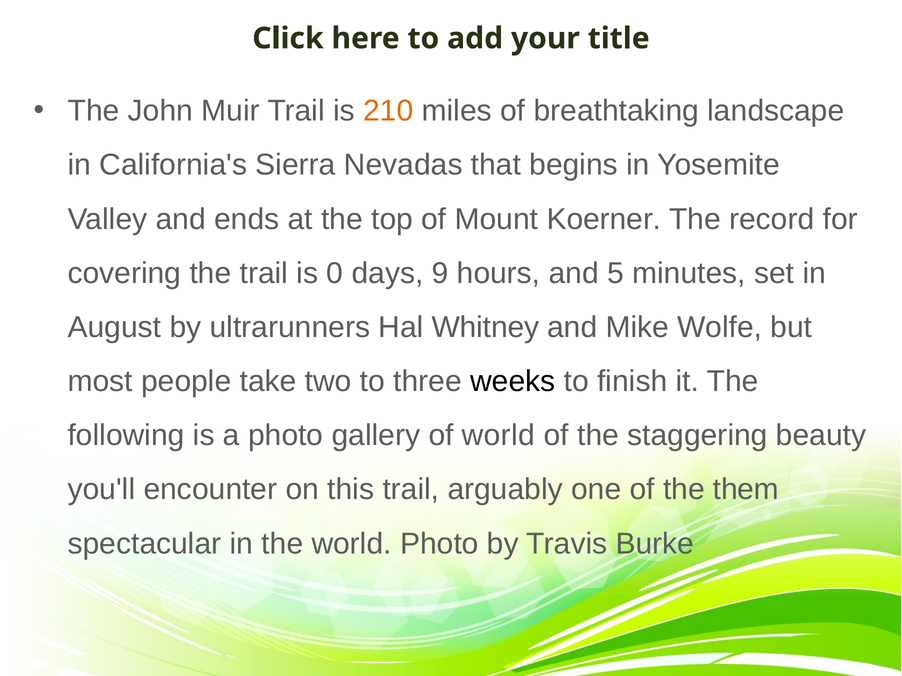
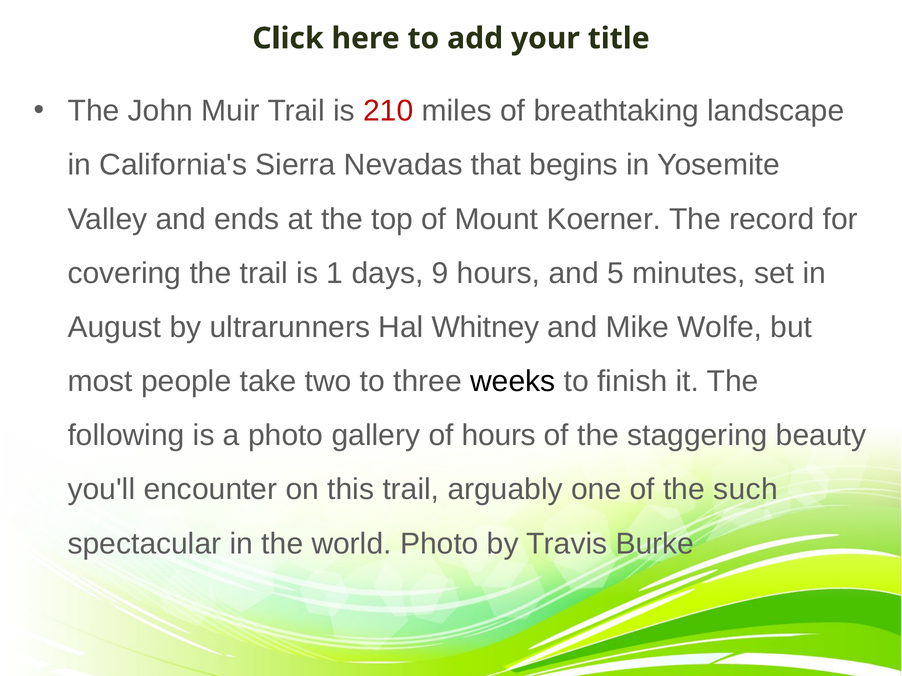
210 colour: orange -> red (388, 111)
0: 0 -> 1 (335, 273)
of world: world -> hours (499, 436)
them: them -> such (746, 490)
